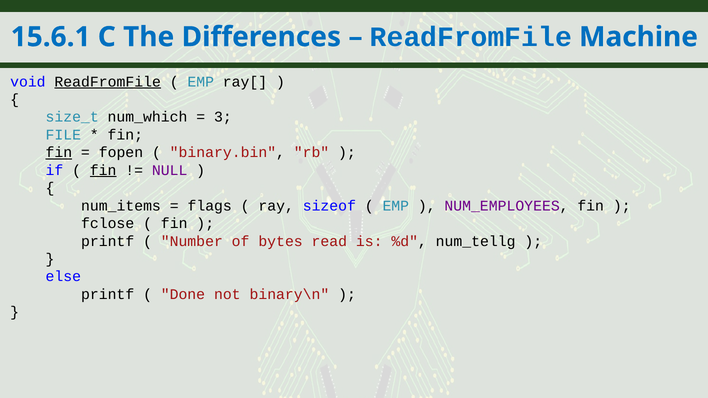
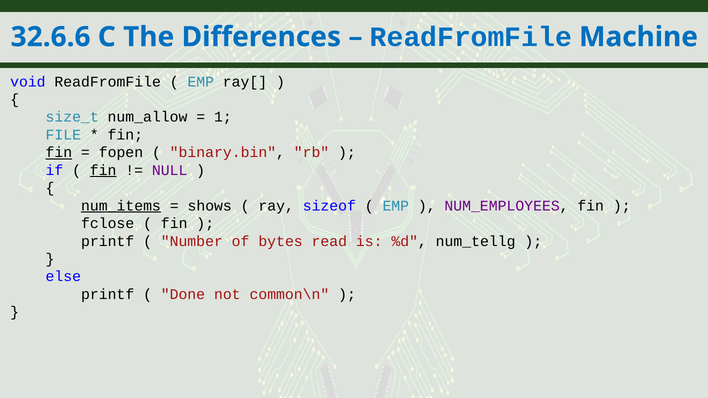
15.6.1: 15.6.1 -> 32.6.6 (51, 37)
ReadFromFile underline: present -> none (108, 82)
num_which: num_which -> num_allow (148, 117)
3: 3 -> 1 (223, 117)
num_items underline: none -> present (121, 206)
flags: flags -> shows (210, 206)
binary\n: binary\n -> common\n (289, 294)
